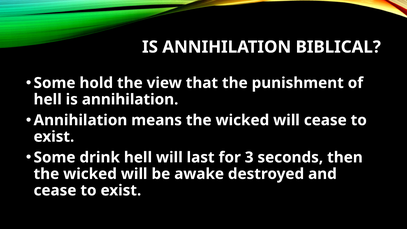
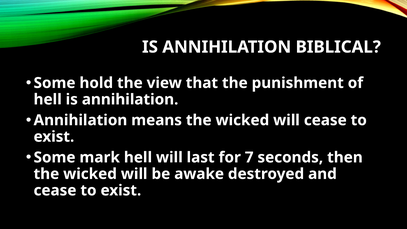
drink: drink -> mark (100, 157)
3: 3 -> 7 (249, 157)
